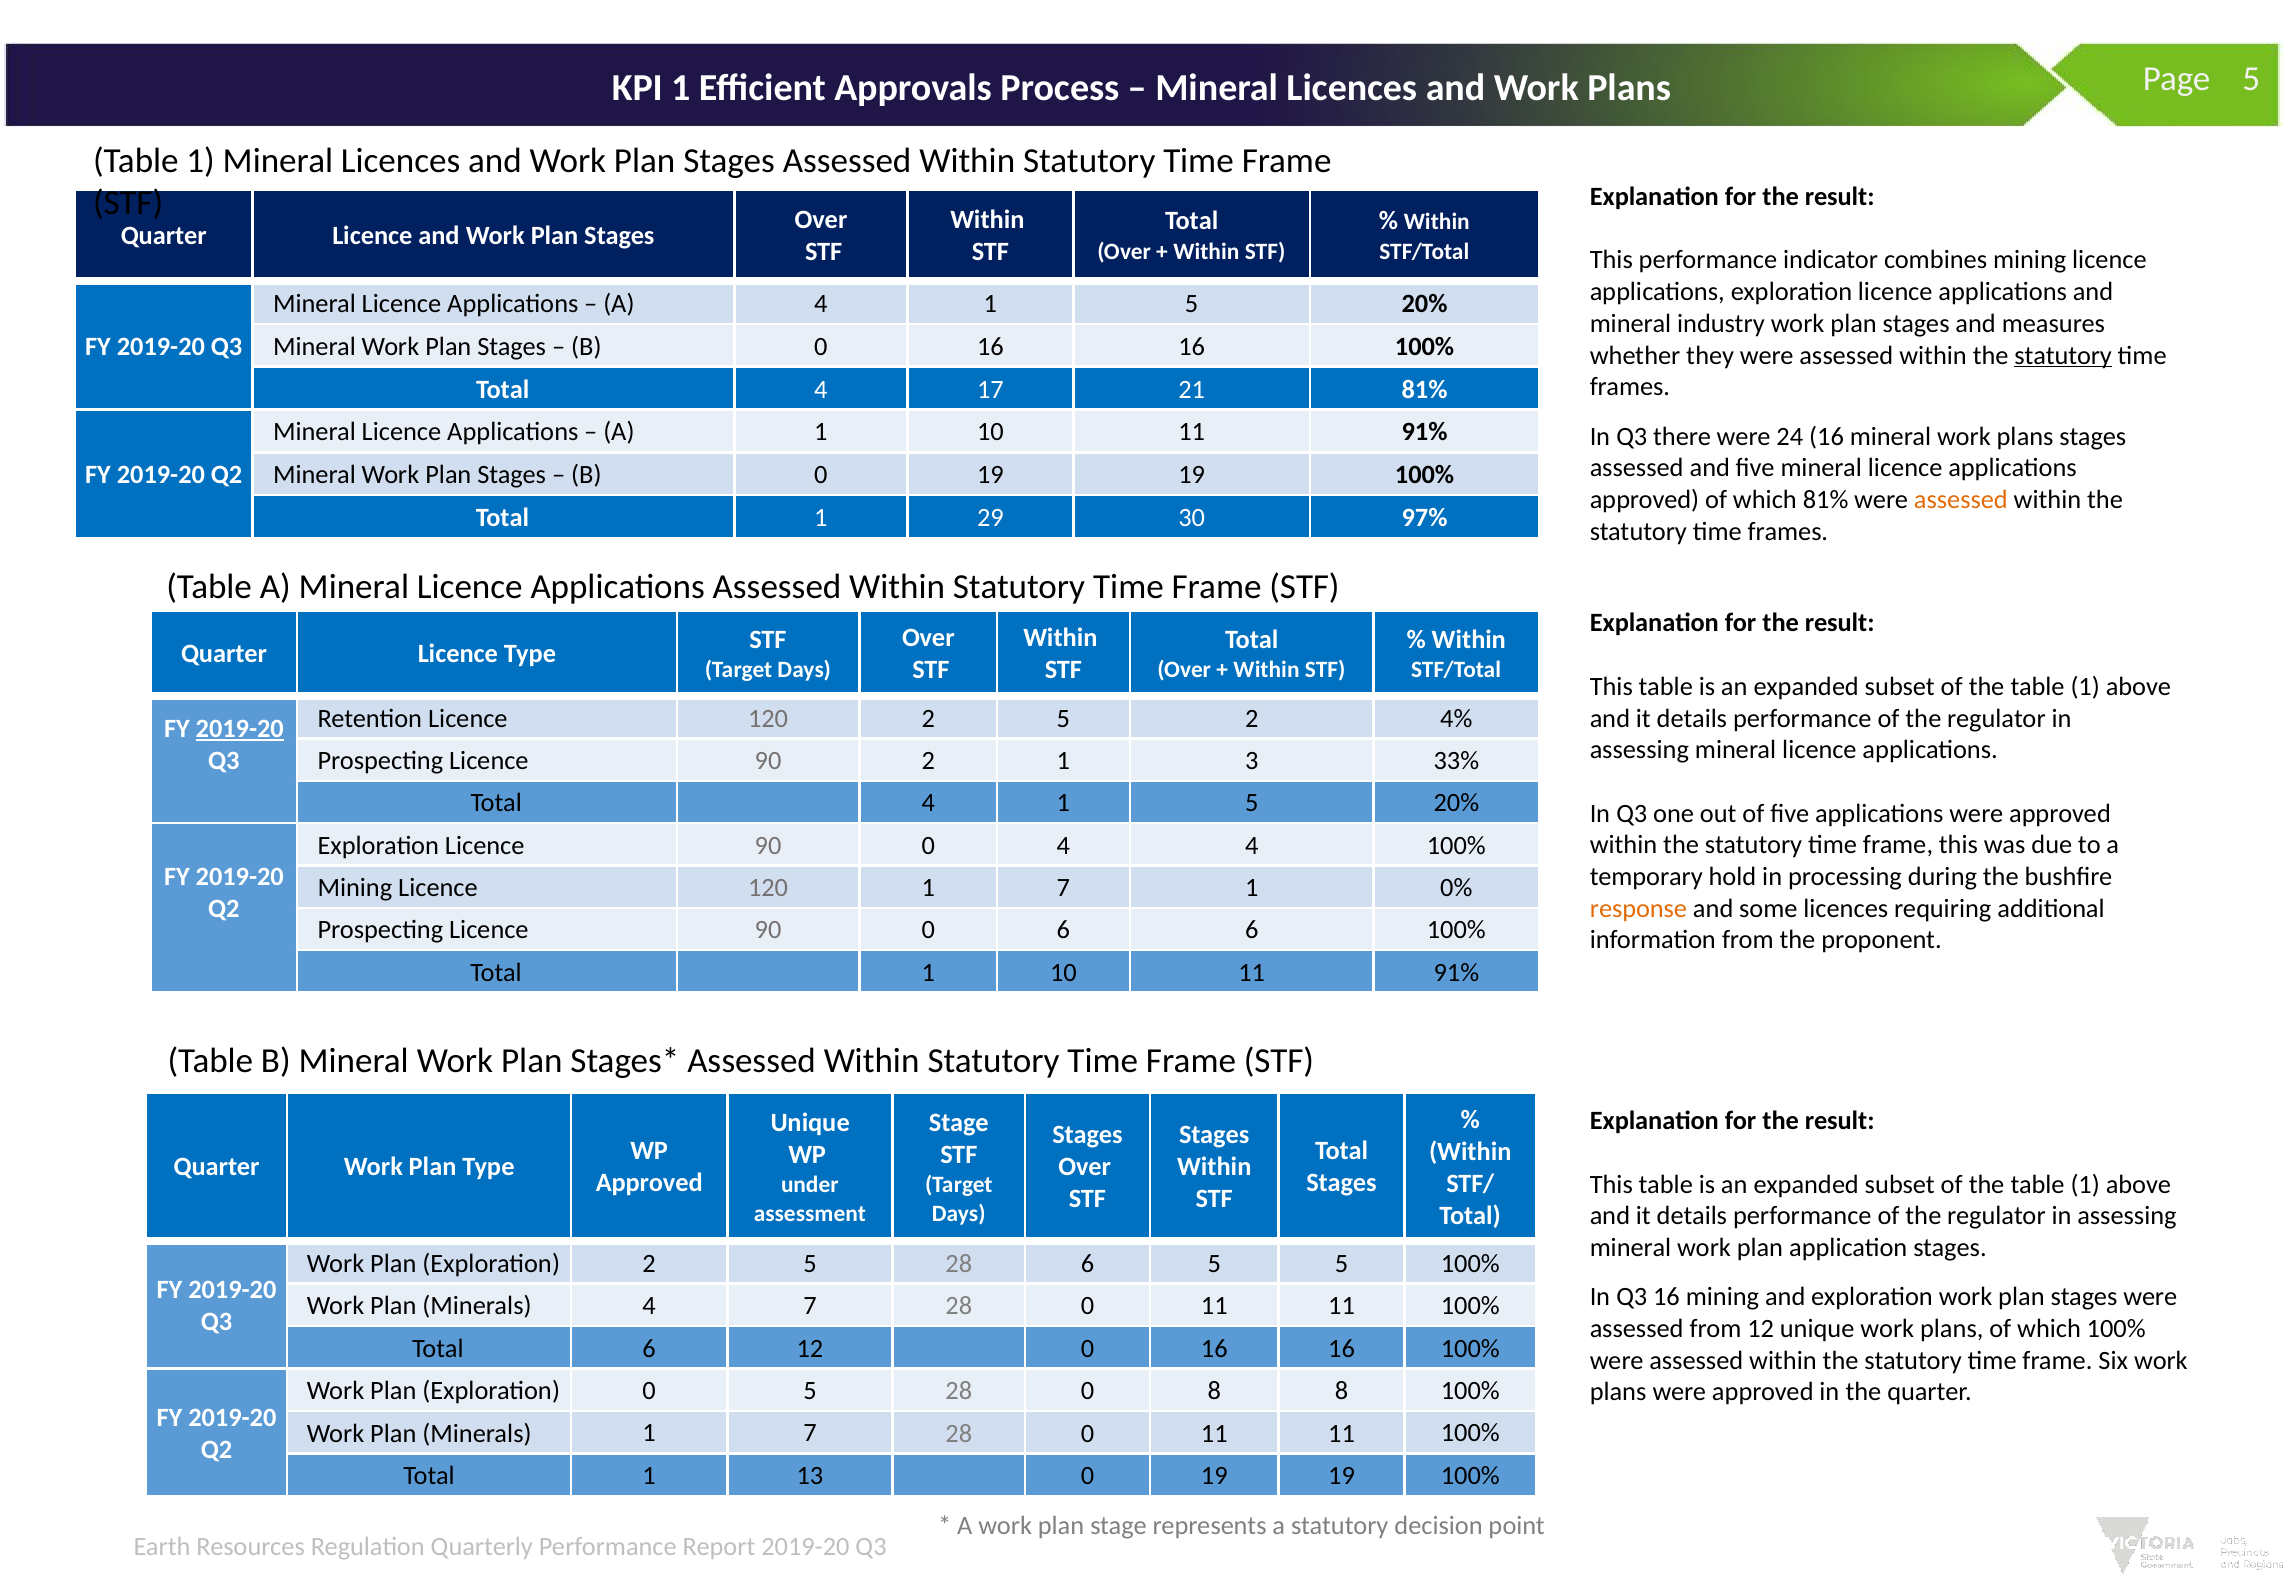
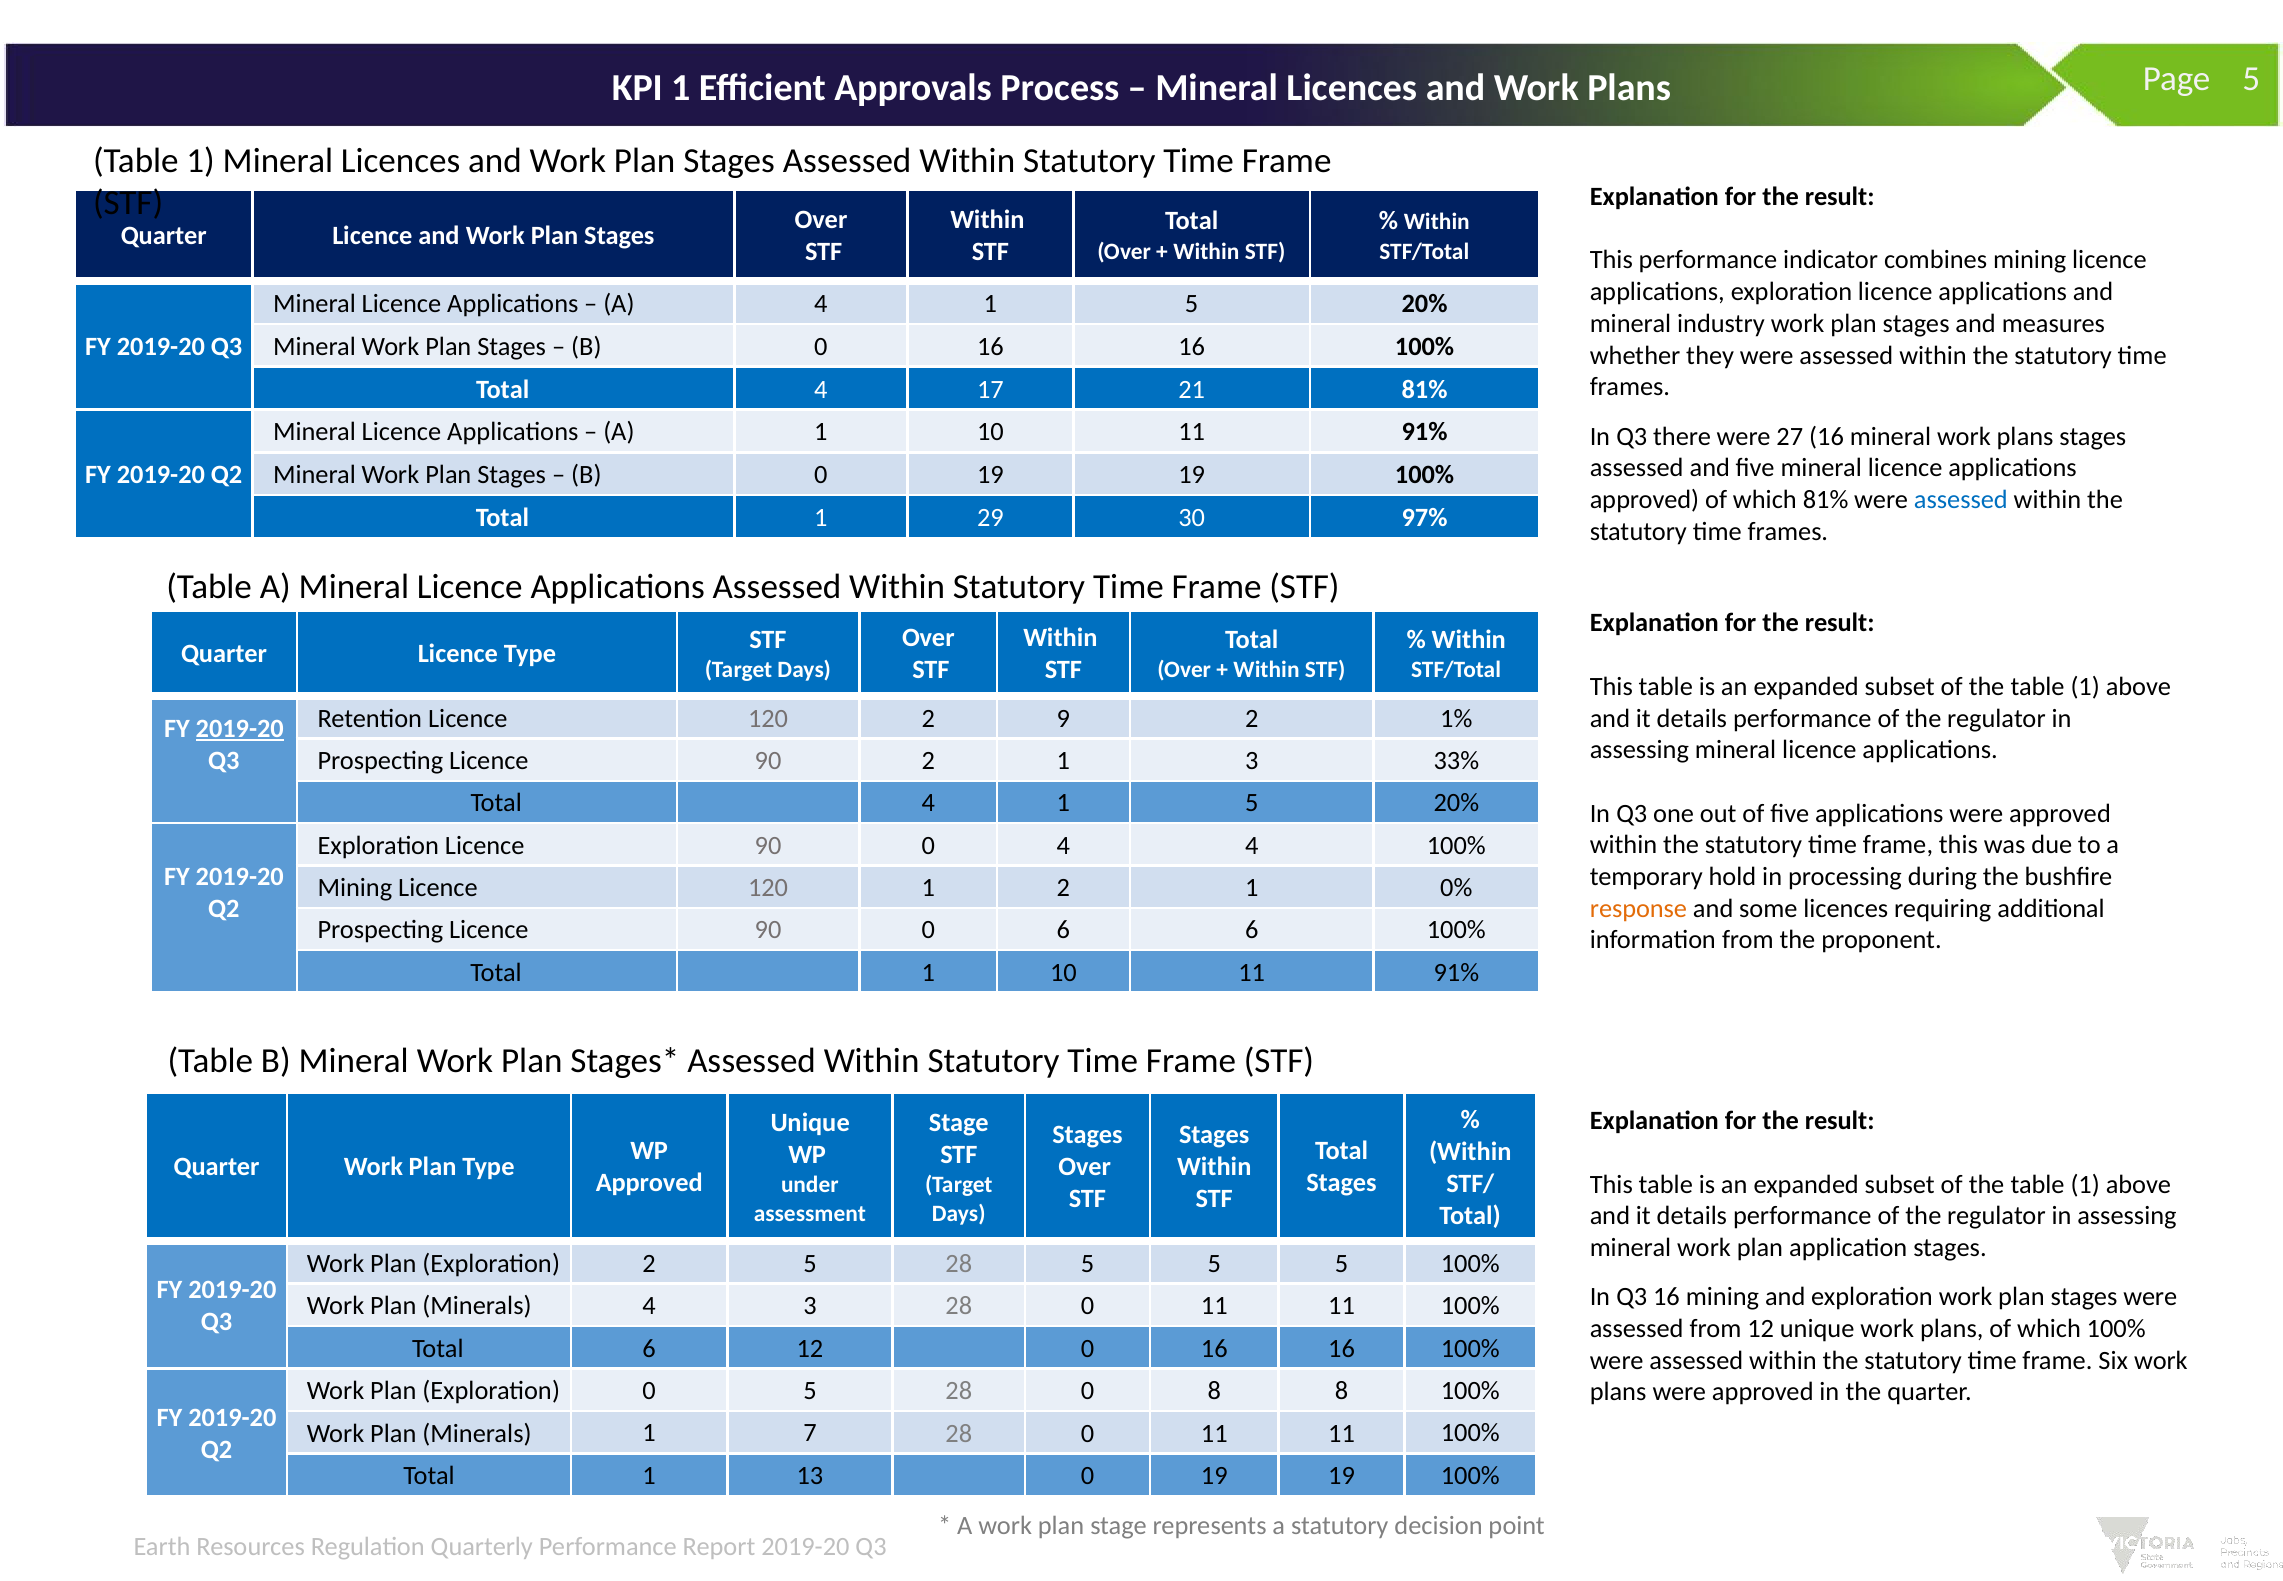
statutory underline: present -> none (2063, 355)
24: 24 -> 27 (1790, 436)
assessed colour: orange -> blue (1961, 500)
120 2 5: 5 -> 9 (1063, 718)
4%: 4% -> 1% (1456, 718)
120 1 7: 7 -> 2 (1063, 888)
28 6: 6 -> 5 (1088, 1263)
4 7: 7 -> 3 (810, 1305)
